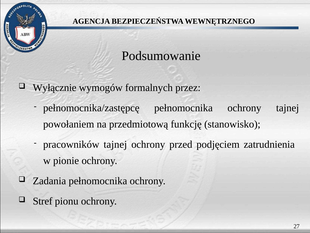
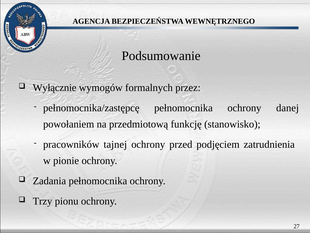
ochrony tajnej: tajnej -> danej (288, 108)
Stref: Stref -> Trzy (43, 201)
